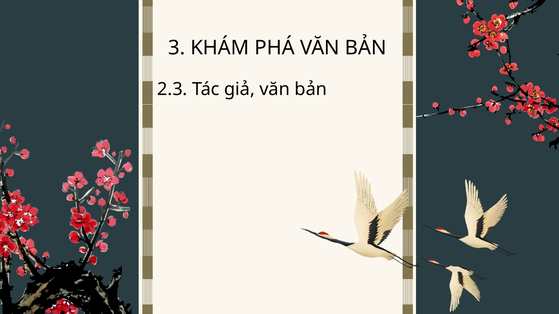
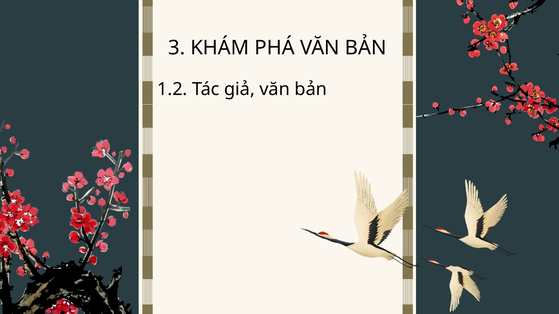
2.3: 2.3 -> 1.2 (172, 89)
